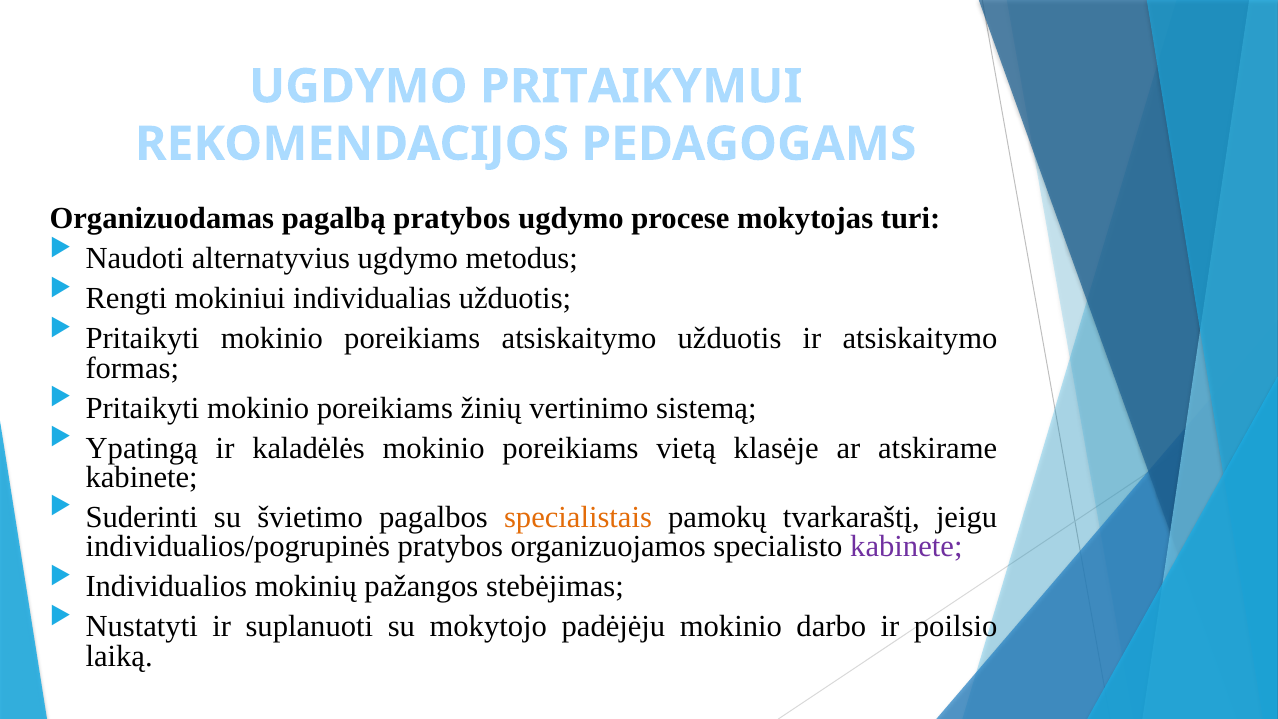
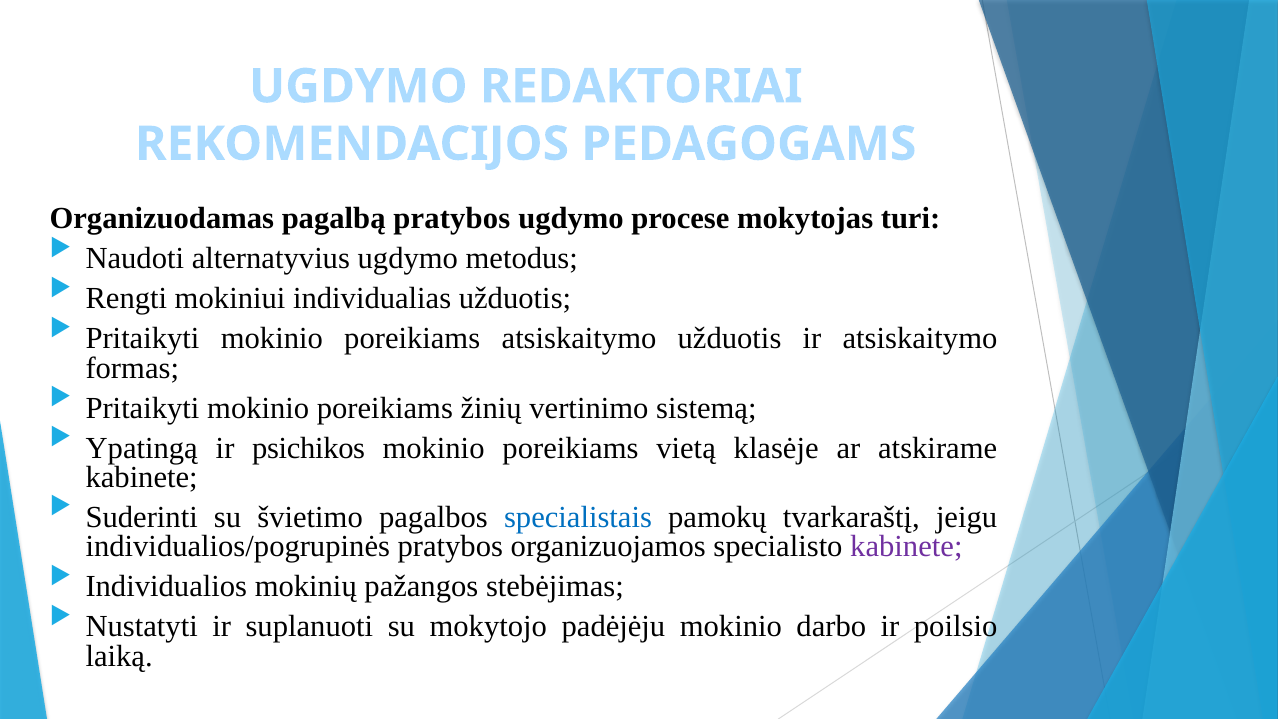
PRITAIKYMUI: PRITAIKYMUI -> REDAKTORIAI (641, 86)
kaladėlės: kaladėlės -> psichikos (309, 448)
specialistais colour: orange -> blue (578, 517)
